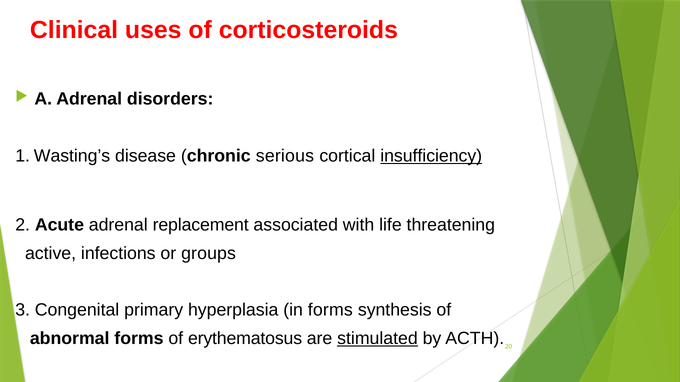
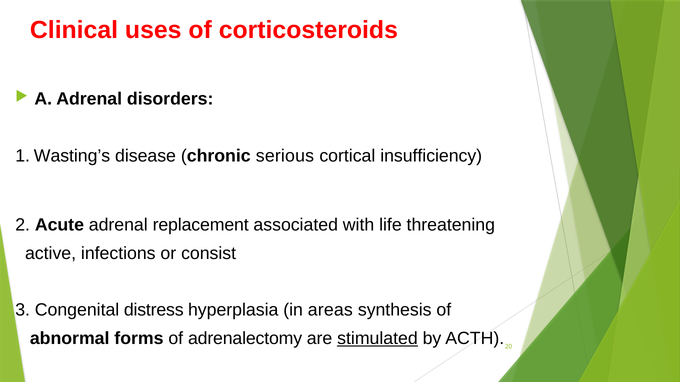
insufficiency underline: present -> none (431, 156)
groups: groups -> consist (209, 254)
primary: primary -> distress (154, 310)
in forms: forms -> areas (330, 310)
erythematosus: erythematosus -> adrenalectomy (245, 339)
